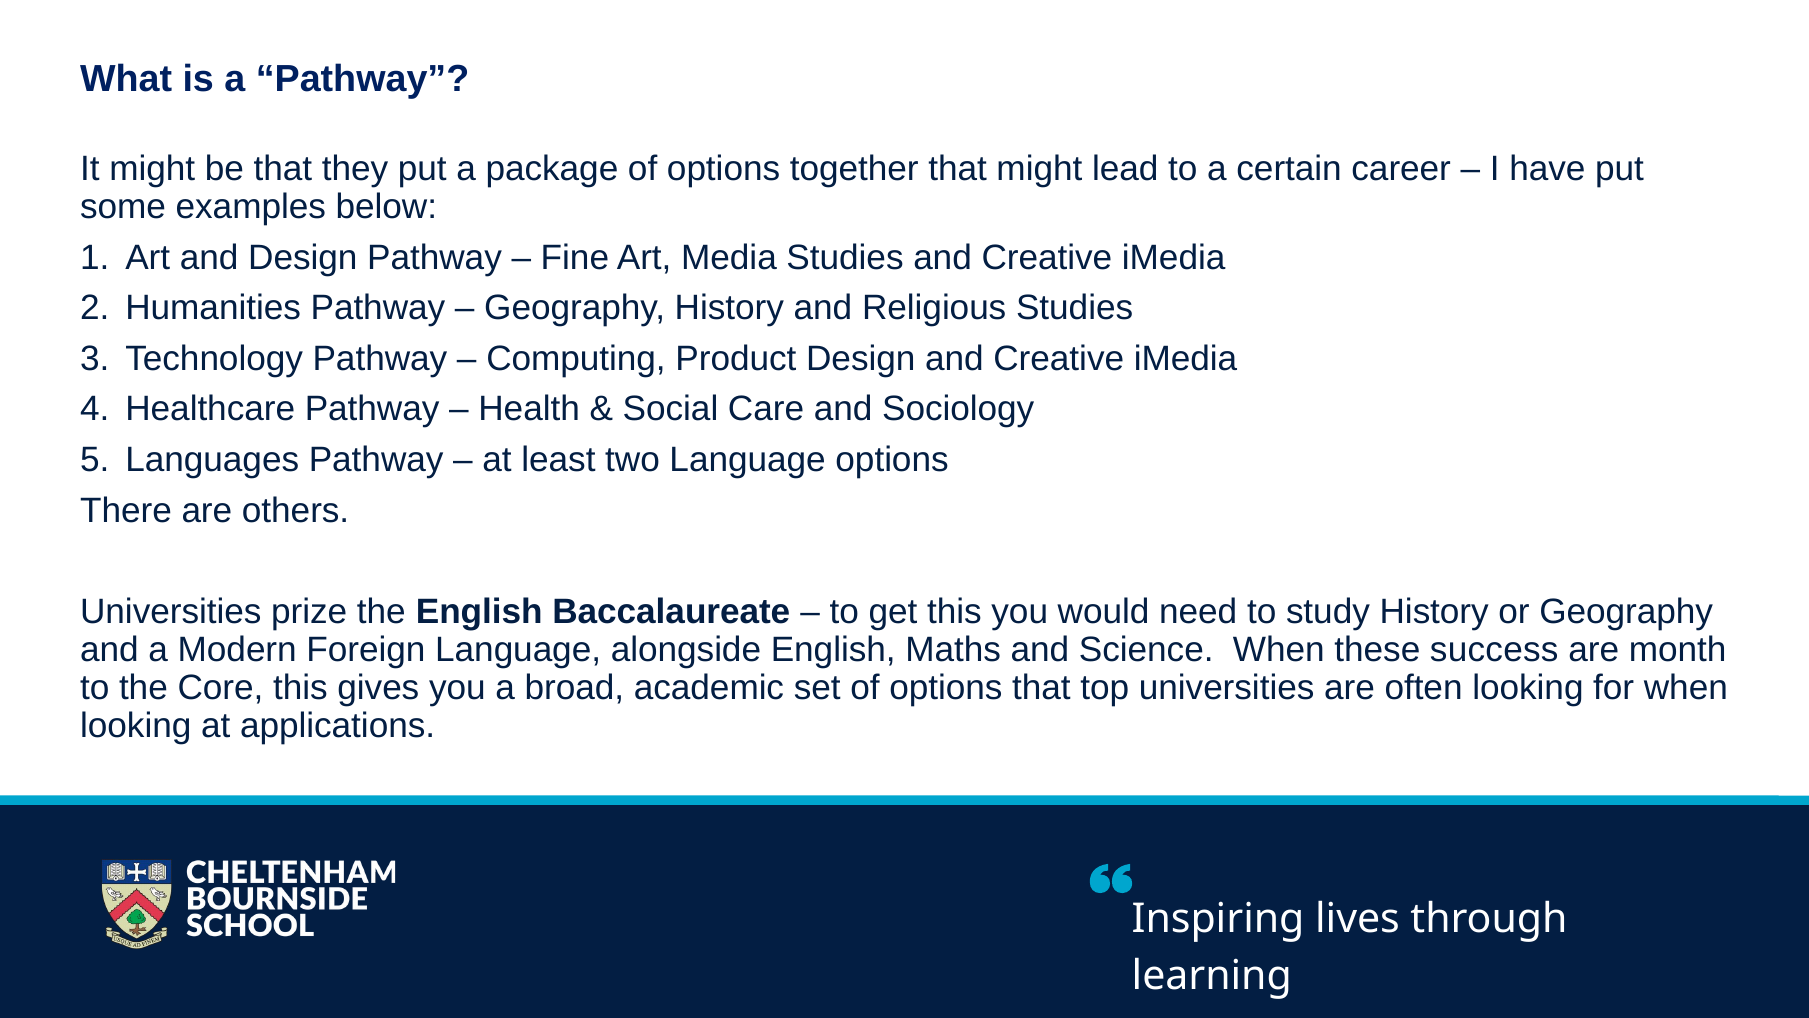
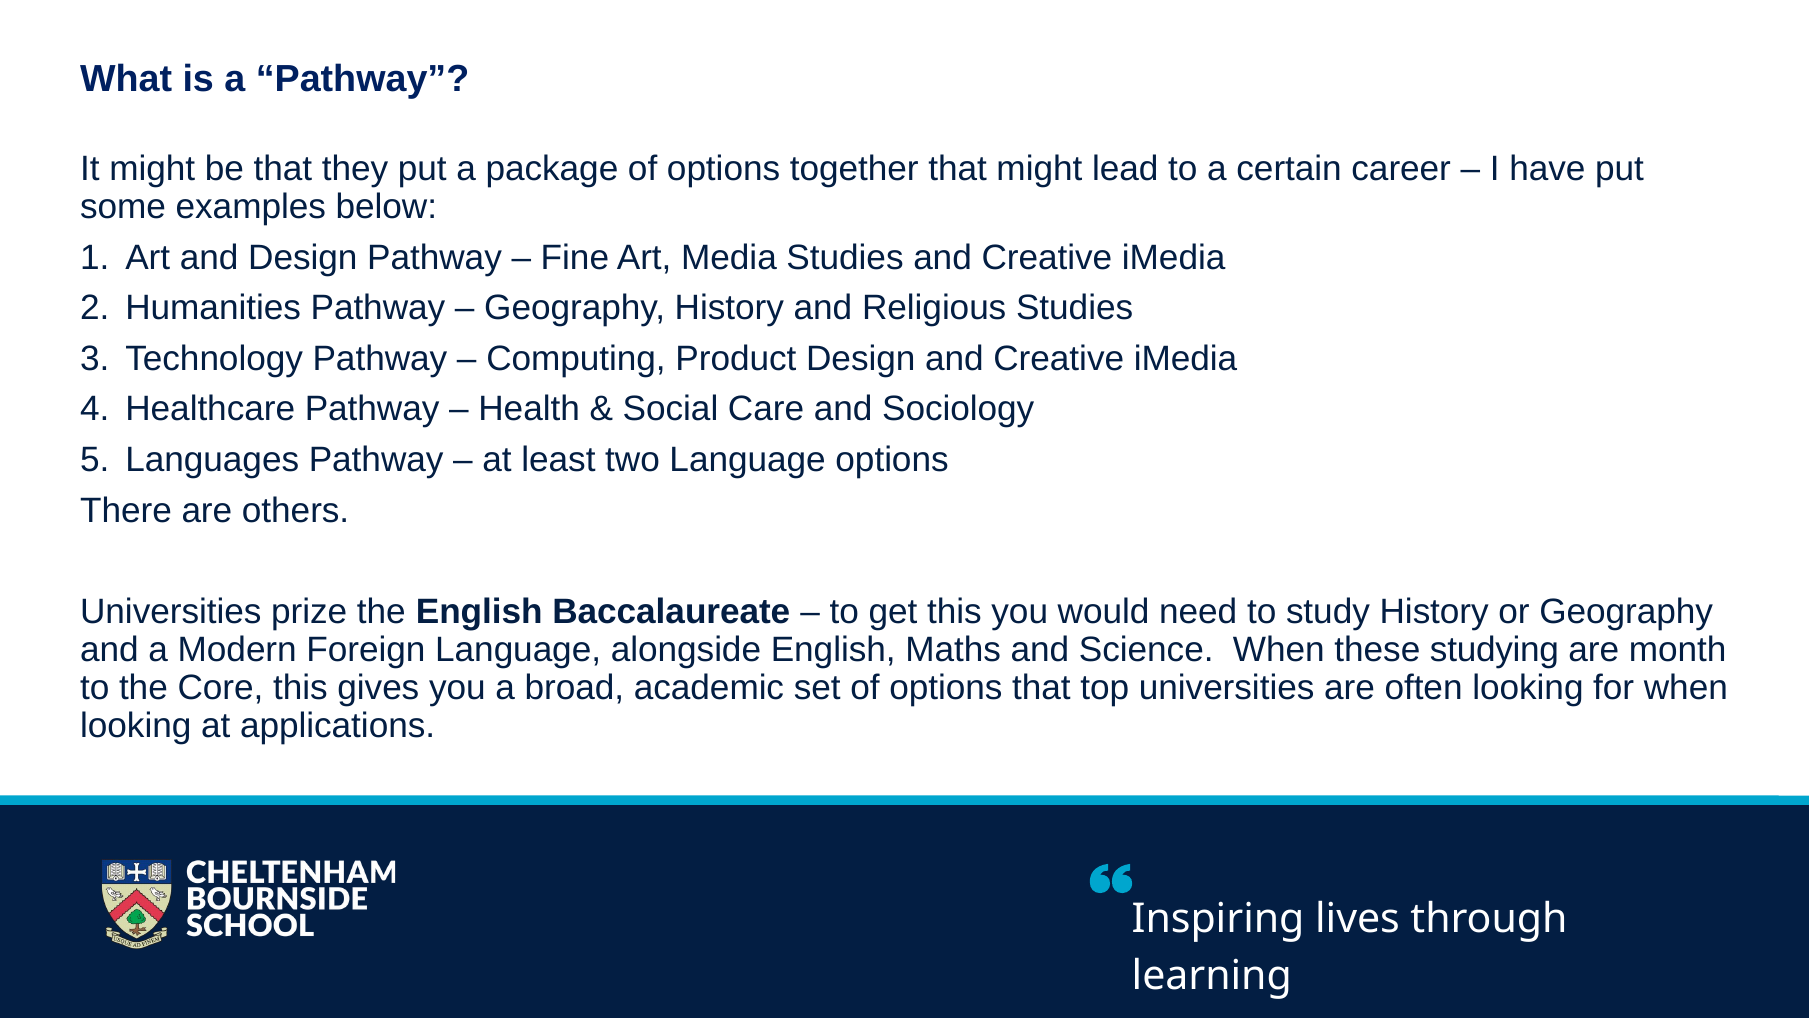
success: success -> studying (1494, 649)
